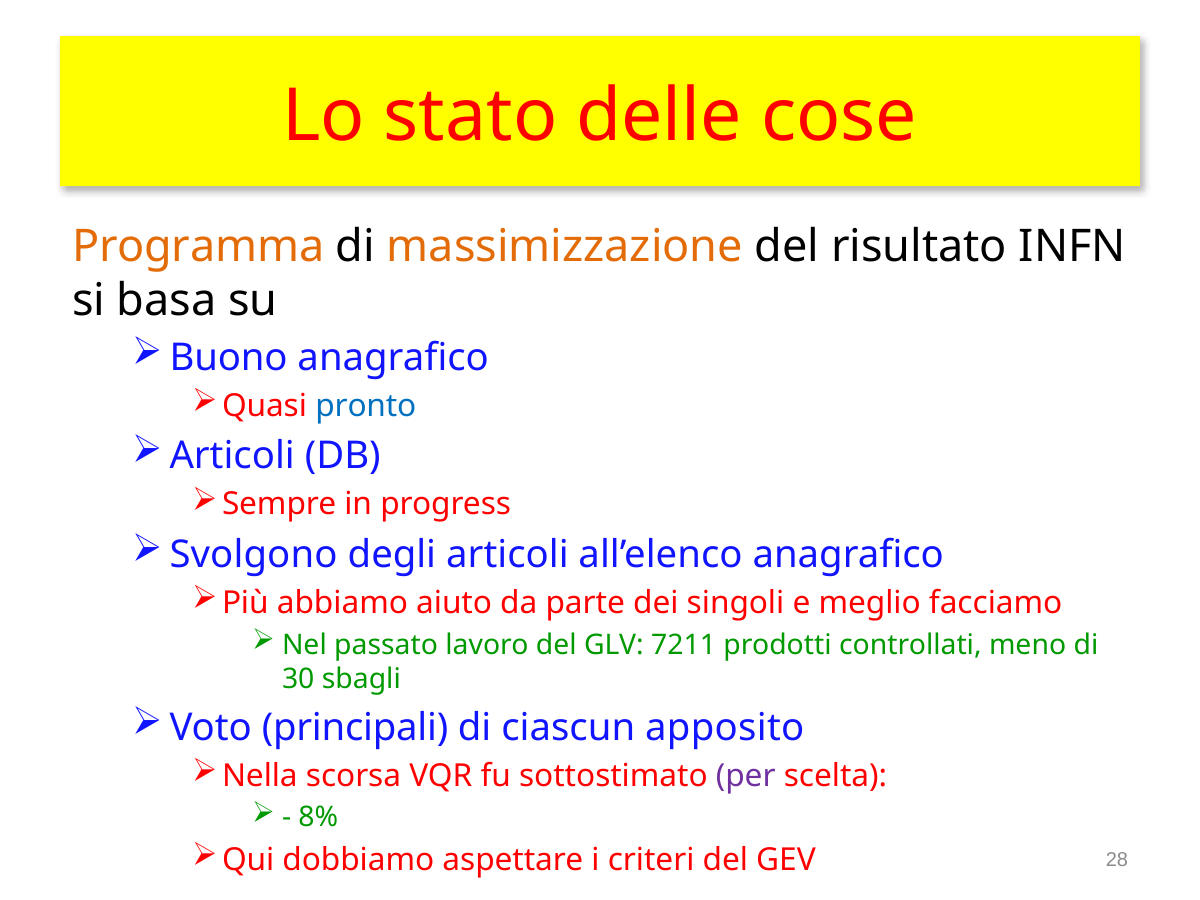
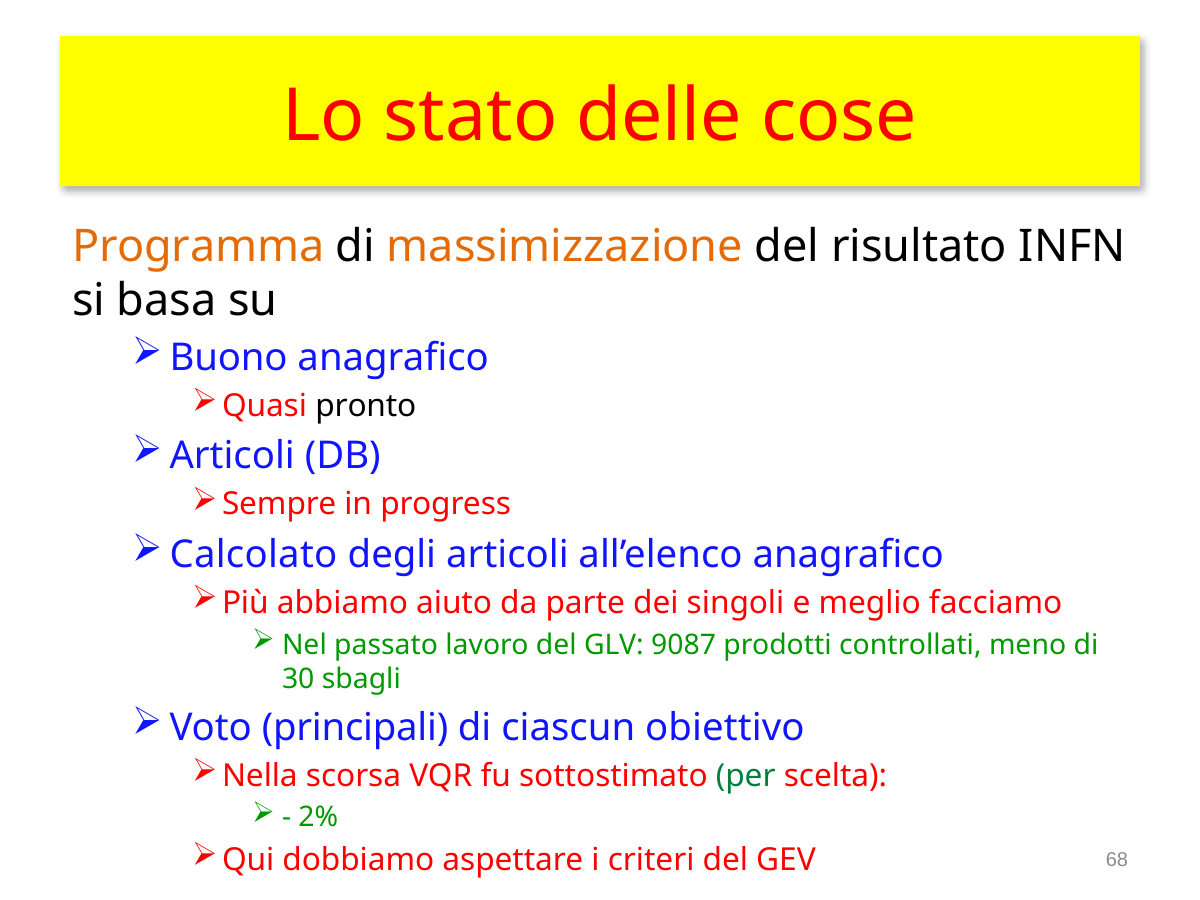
pronto colour: blue -> black (366, 406)
Svolgono: Svolgono -> Calcolato (253, 555)
7211: 7211 -> 9087 (684, 645)
apposito: apposito -> obiettivo (725, 728)
per colour: purple -> green (746, 776)
8%: 8% -> 2% (318, 818)
28: 28 -> 68 (1117, 859)
